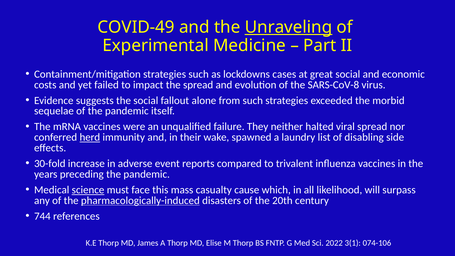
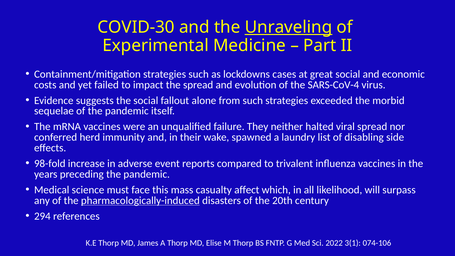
COVID-49: COVID-49 -> COVID-30 (136, 27)
SARS-CoV-8: SARS-CoV-8 -> SARS-CoV-4 (333, 85)
herd underline: present -> none (90, 137)
30-fold: 30-fold -> 98-fold (50, 164)
science underline: present -> none (88, 190)
cause: cause -> affect (247, 190)
744: 744 -> 294 (42, 216)
